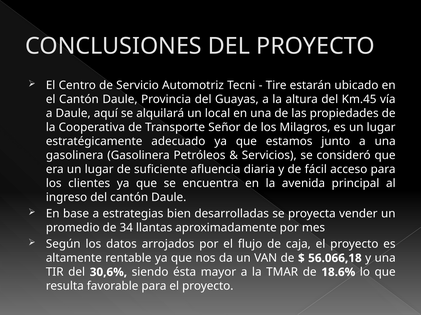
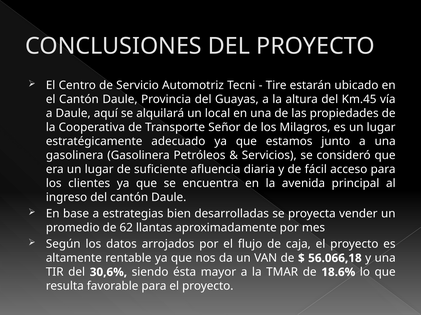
34: 34 -> 62 (126, 228)
